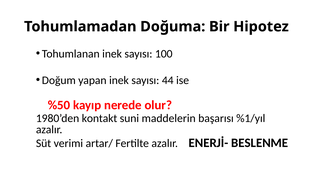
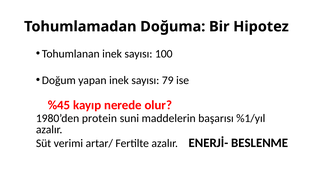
44: 44 -> 79 (168, 80)
%50: %50 -> %45 (59, 105)
kontakt: kontakt -> protein (99, 118)
